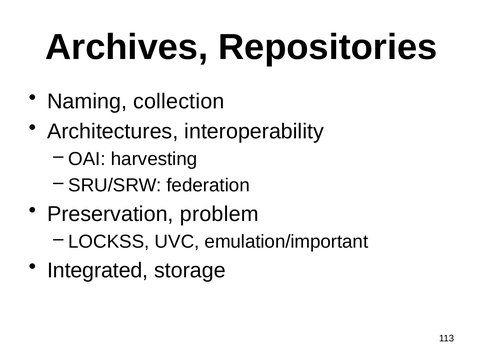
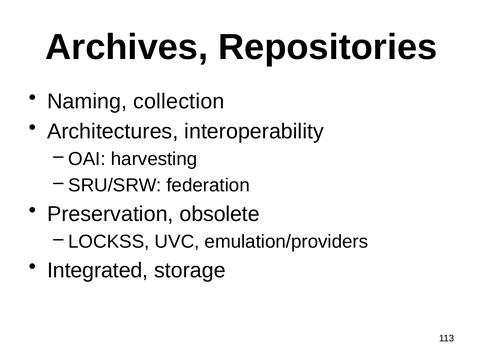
problem: problem -> obsolete (220, 214)
emulation/important: emulation/important -> emulation/providers (286, 242)
